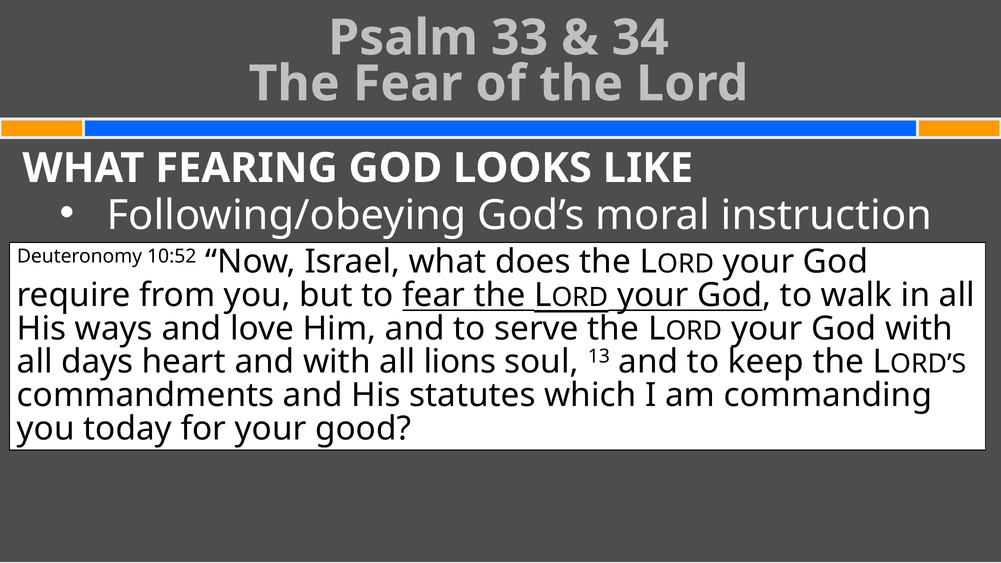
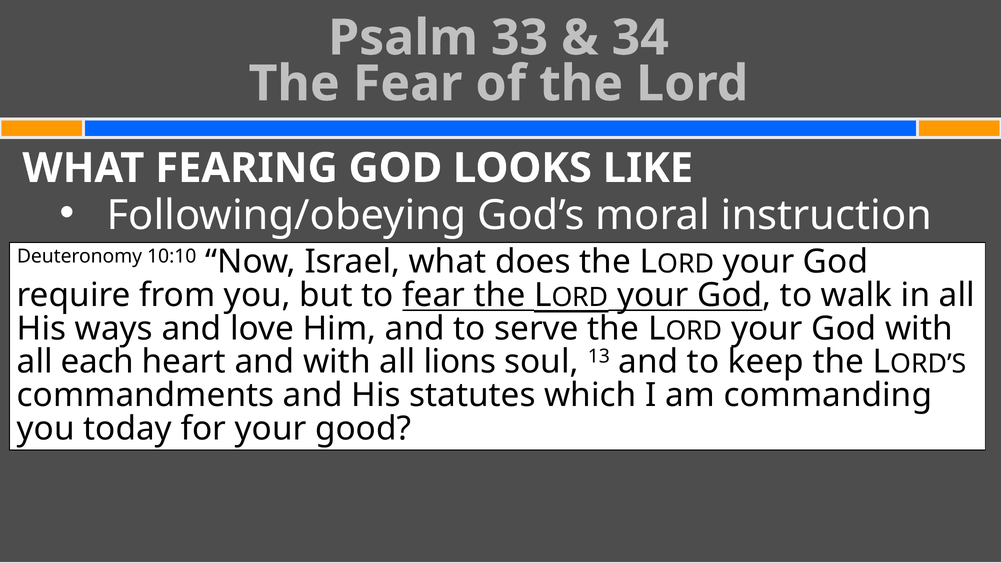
10:52: 10:52 -> 10:10 (172, 256)
days: days -> each (97, 362)
